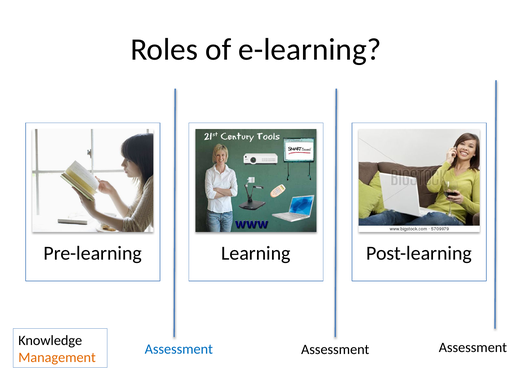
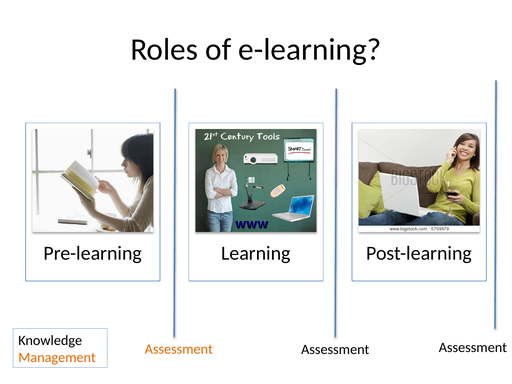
Assessment colour: blue -> orange (179, 349)
